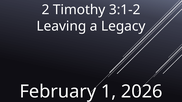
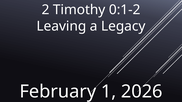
3:1-2: 3:1-2 -> 0:1-2 (125, 10)
